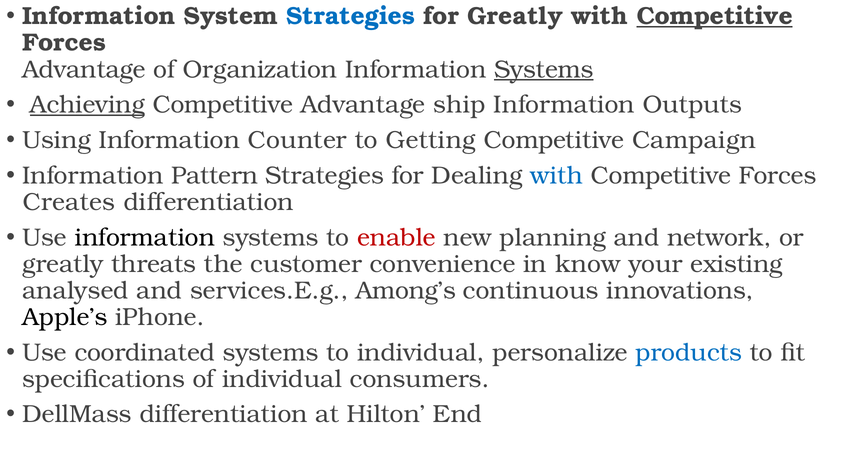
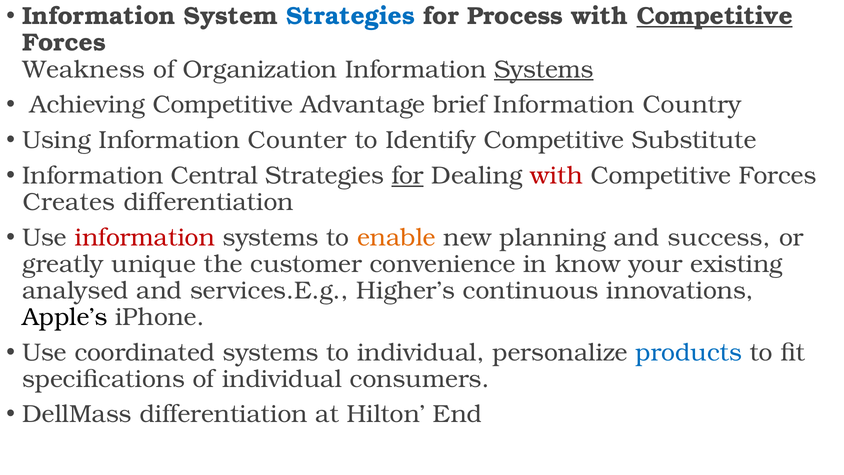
for Greatly: Greatly -> Process (515, 16)
Advantage: Advantage -> Weakness (84, 69)
Achieving underline: present -> none (87, 105)
ship: ship -> brief (459, 105)
Outputs: Outputs -> Country (692, 105)
Getting: Getting -> Identify (431, 140)
Campaign: Campaign -> Substitute (694, 140)
Pattern: Pattern -> Central (215, 175)
for underline: none -> present (408, 175)
with colour: blue -> red (556, 175)
information colour: black -> red (145, 237)
enable colour: red -> orange (396, 237)
network: network -> success (719, 237)
threats: threats -> unique (154, 264)
Among’s: Among’s -> Higher’s (406, 290)
